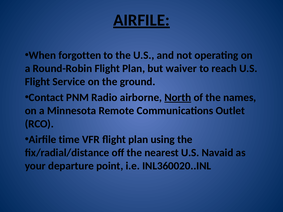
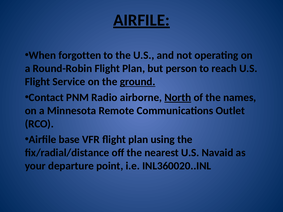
waiver: waiver -> person (181, 69)
ground underline: none -> present (138, 82)
time: time -> base (69, 140)
